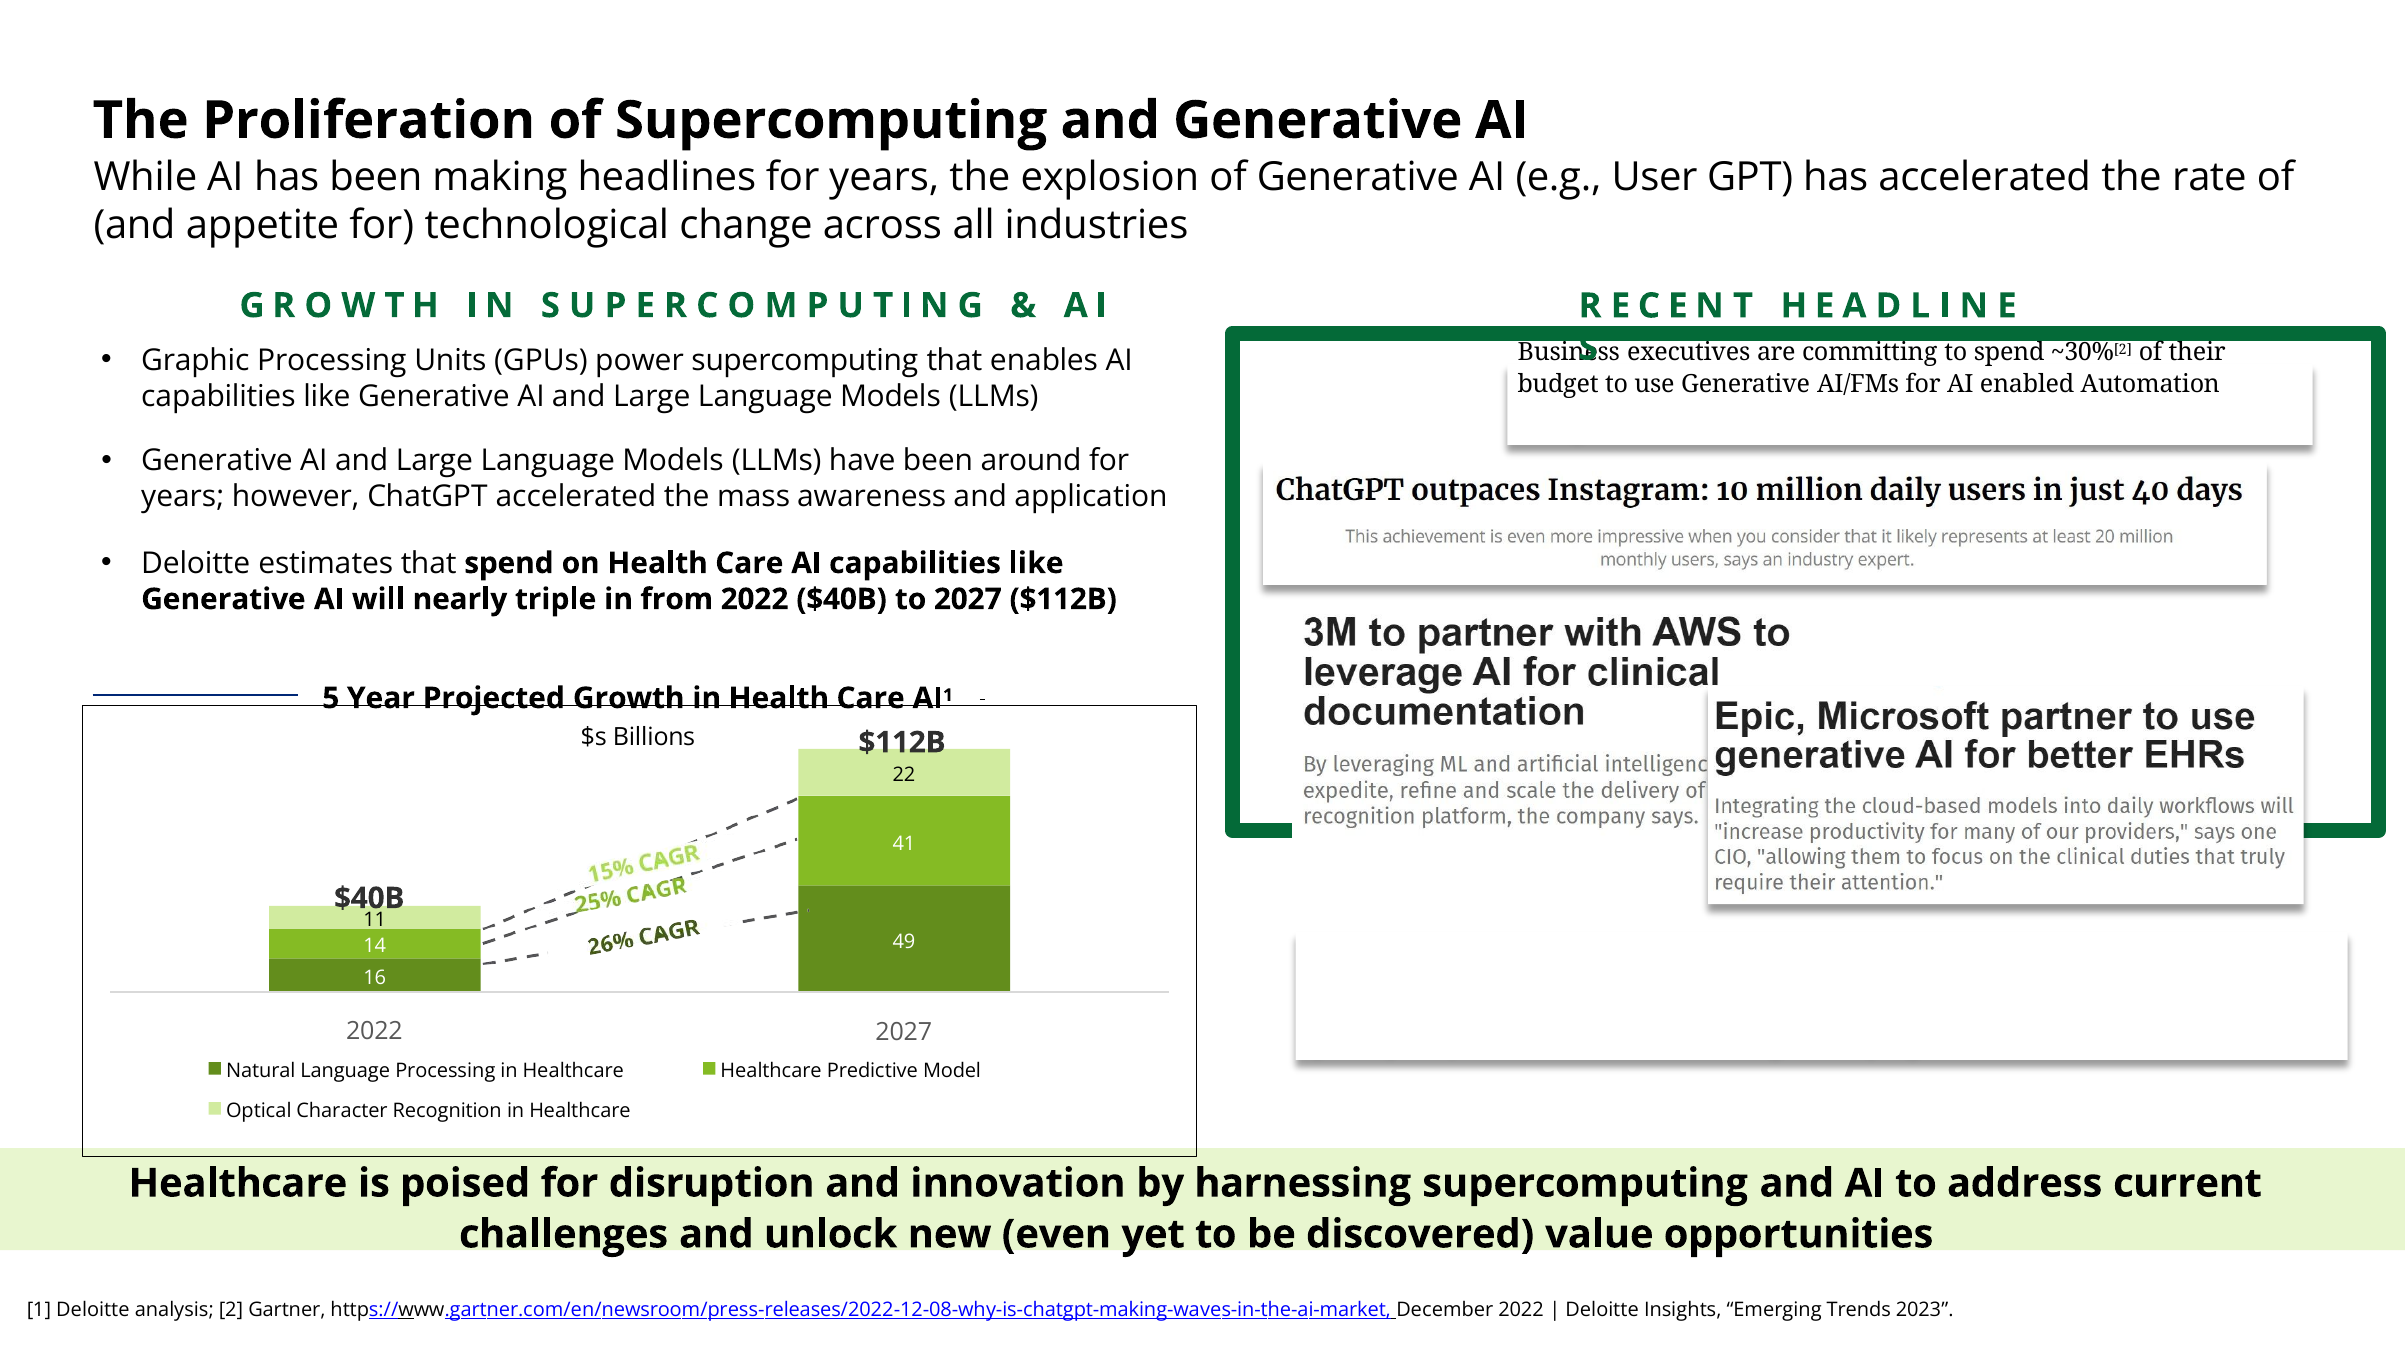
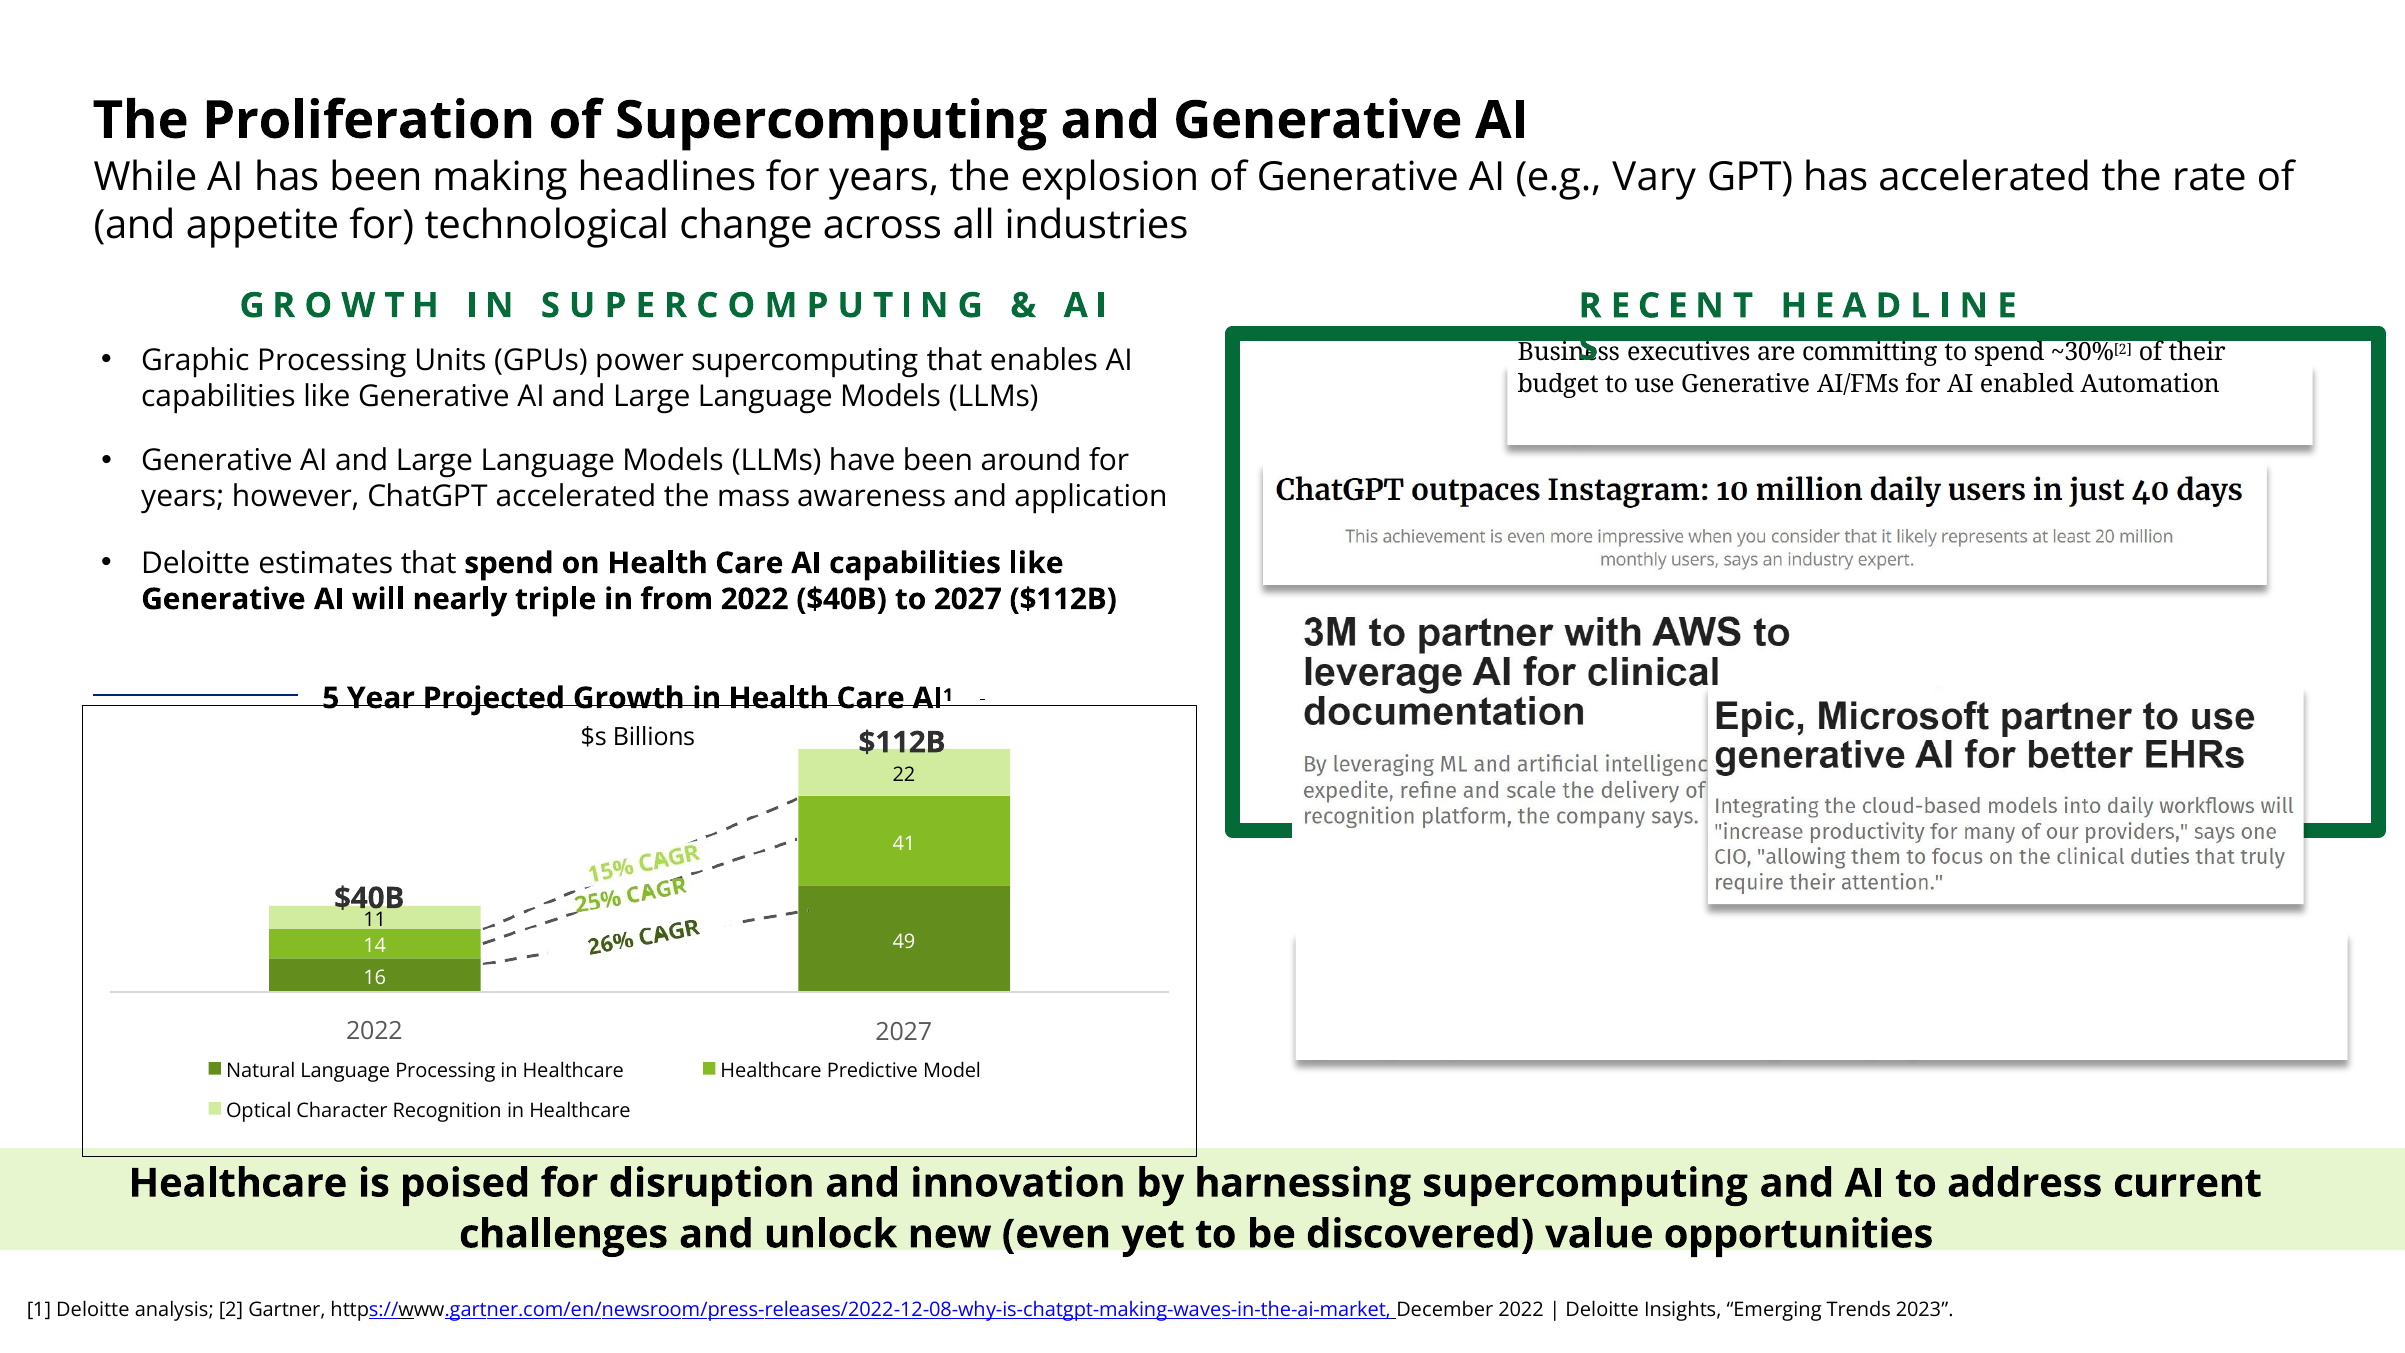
User: User -> Vary (1654, 177)
